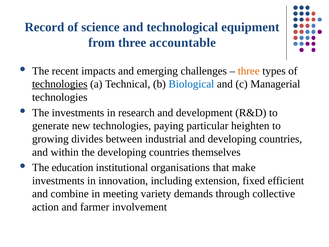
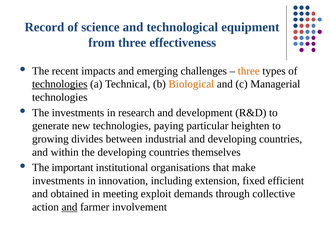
accountable: accountable -> effectiveness (183, 43)
Biological colour: blue -> orange (191, 84)
education: education -> important (72, 167)
combine: combine -> obtained (70, 194)
variety: variety -> exploit (156, 194)
and underline: none -> present (69, 207)
